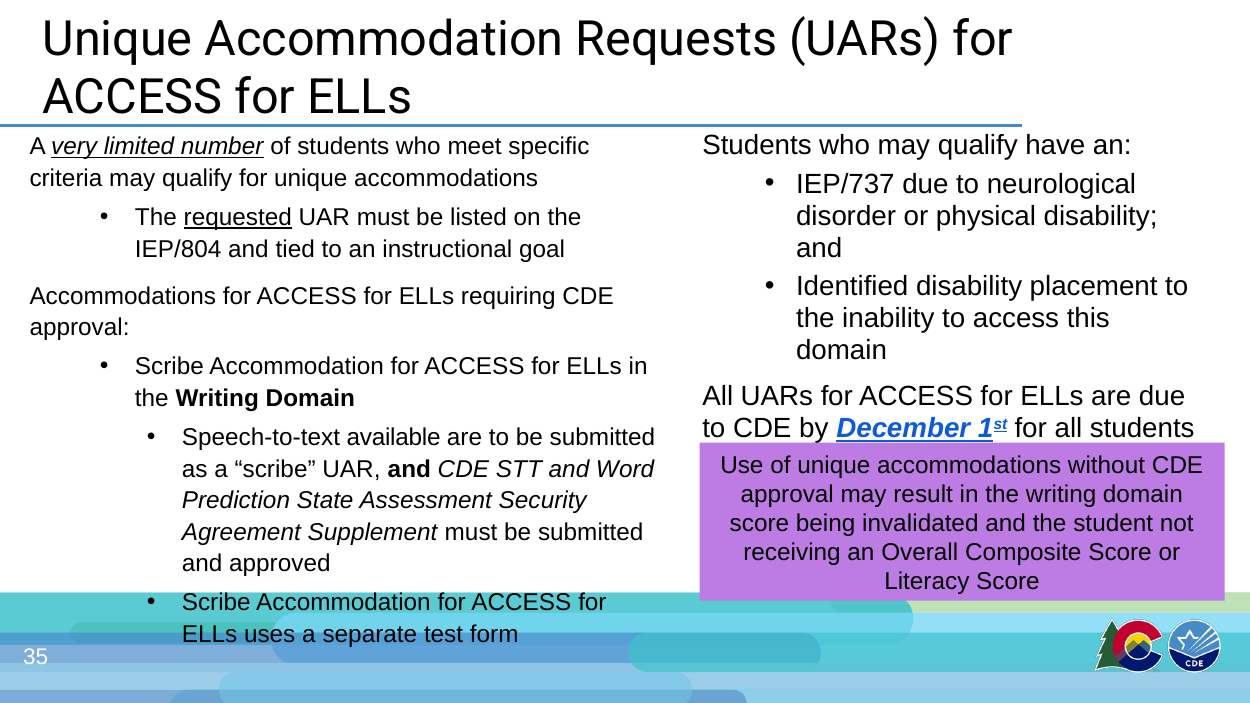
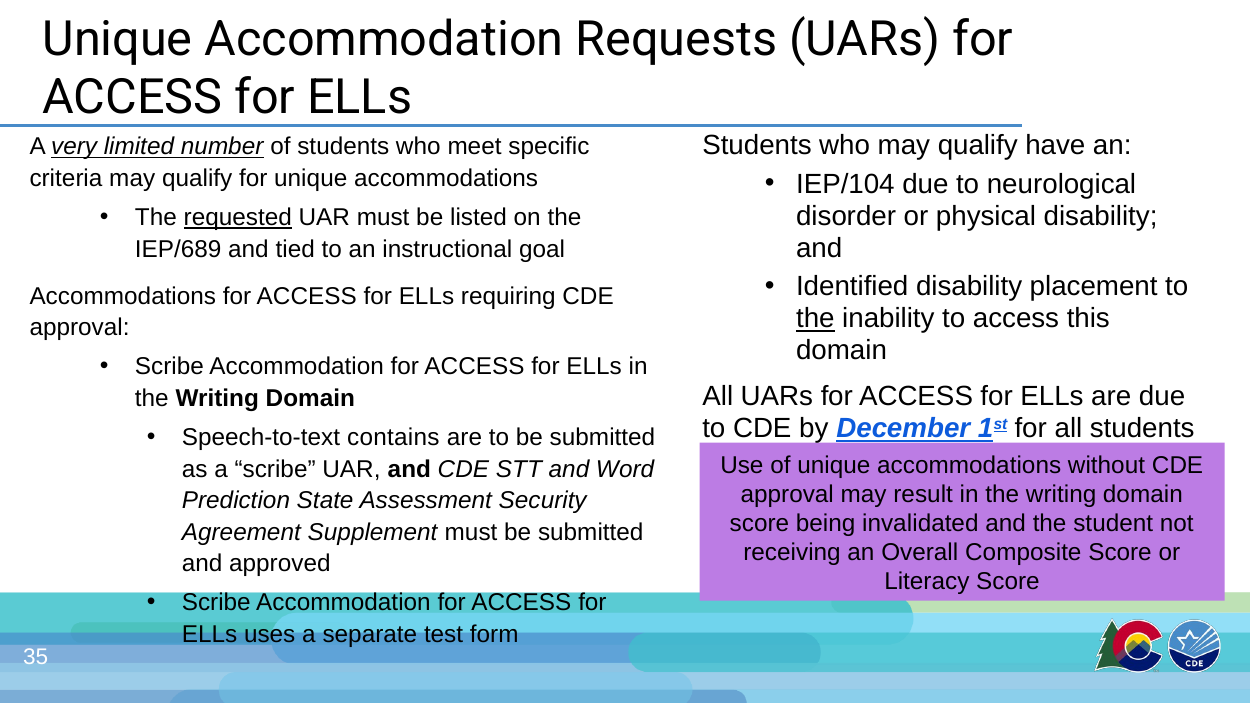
IEP/737: IEP/737 -> IEP/104 (845, 184)
IEP/804: IEP/804 -> IEP/689 (178, 249)
the underline: none -> present (815, 319)
available: available -> contains (393, 438)
